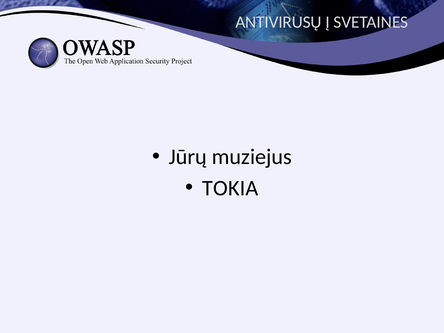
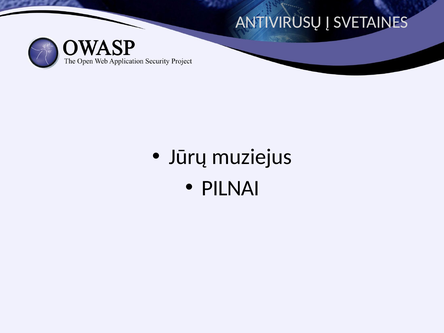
TOKIA: TOKIA -> PILNAI (230, 188)
